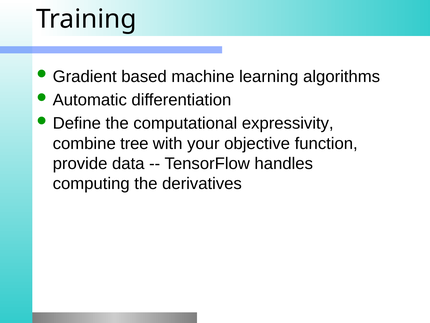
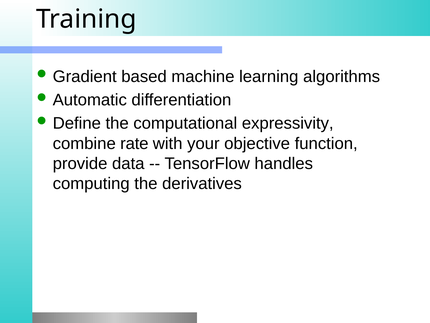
tree: tree -> rate (134, 143)
